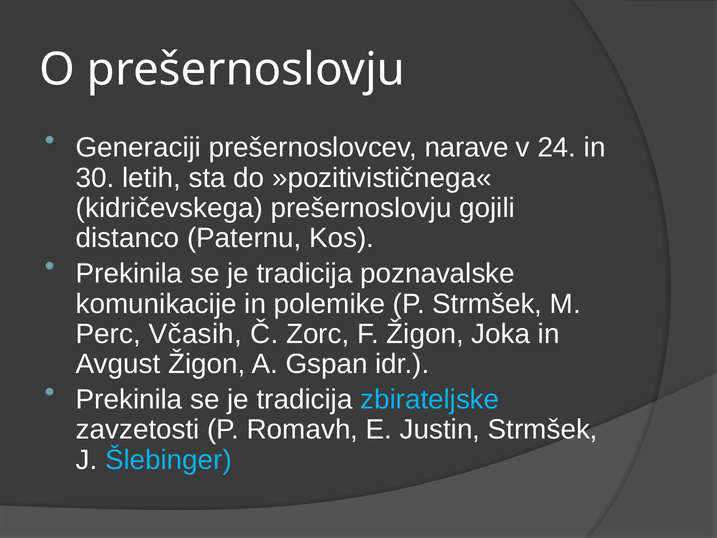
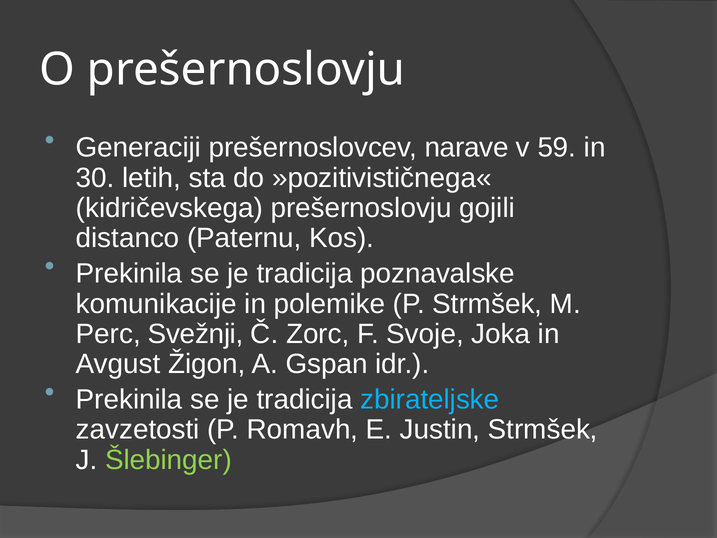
24: 24 -> 59 (557, 148)
Včasih: Včasih -> Svežnji (196, 334)
F Žigon: Žigon -> Svoje (425, 334)
Šlebinger colour: light blue -> light green (169, 460)
